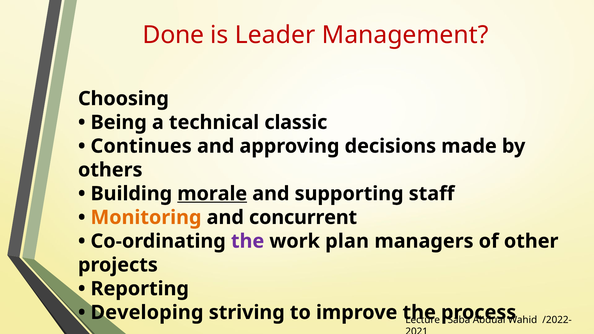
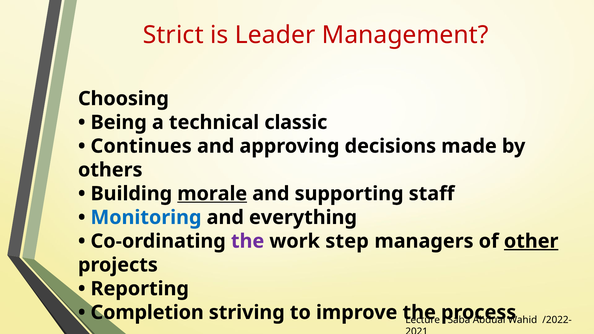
Done: Done -> Strict (173, 35)
Monitoring colour: orange -> blue (146, 217)
concurrent: concurrent -> everything (303, 217)
plan: plan -> step (347, 241)
other underline: none -> present (531, 241)
Developing: Developing -> Completion (147, 313)
